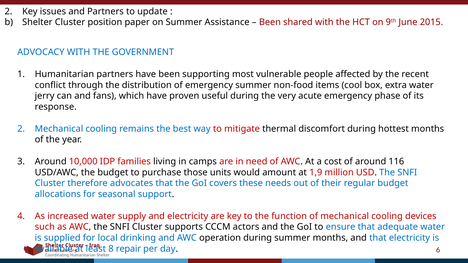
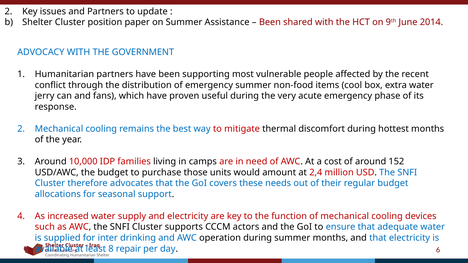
2015: 2015 -> 2014 (431, 22)
116: 116 -> 152 (396, 162)
1,9: 1,9 -> 2,4 (316, 173)
local: local -> inter (108, 238)
